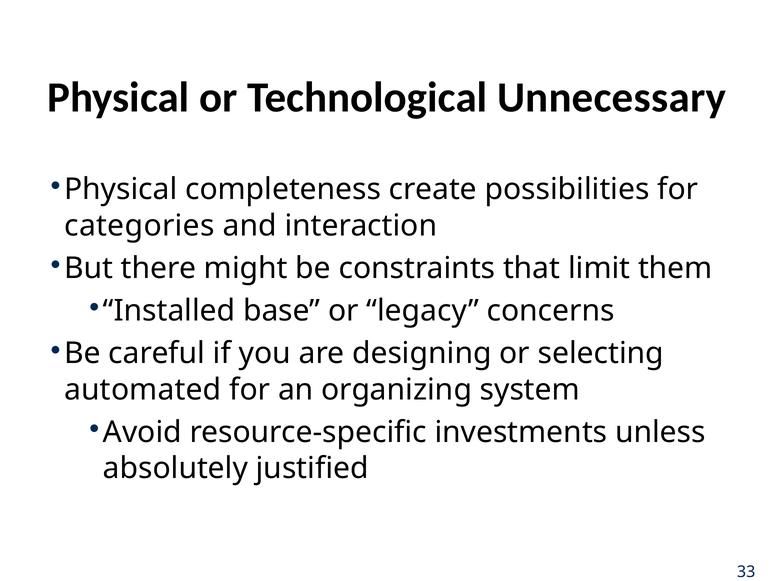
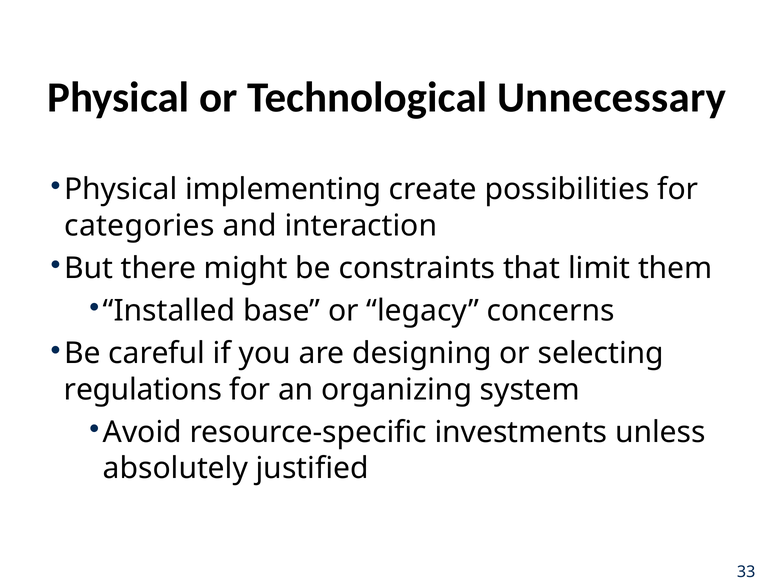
completeness: completeness -> implementing (283, 189)
automated: automated -> regulations (143, 389)
